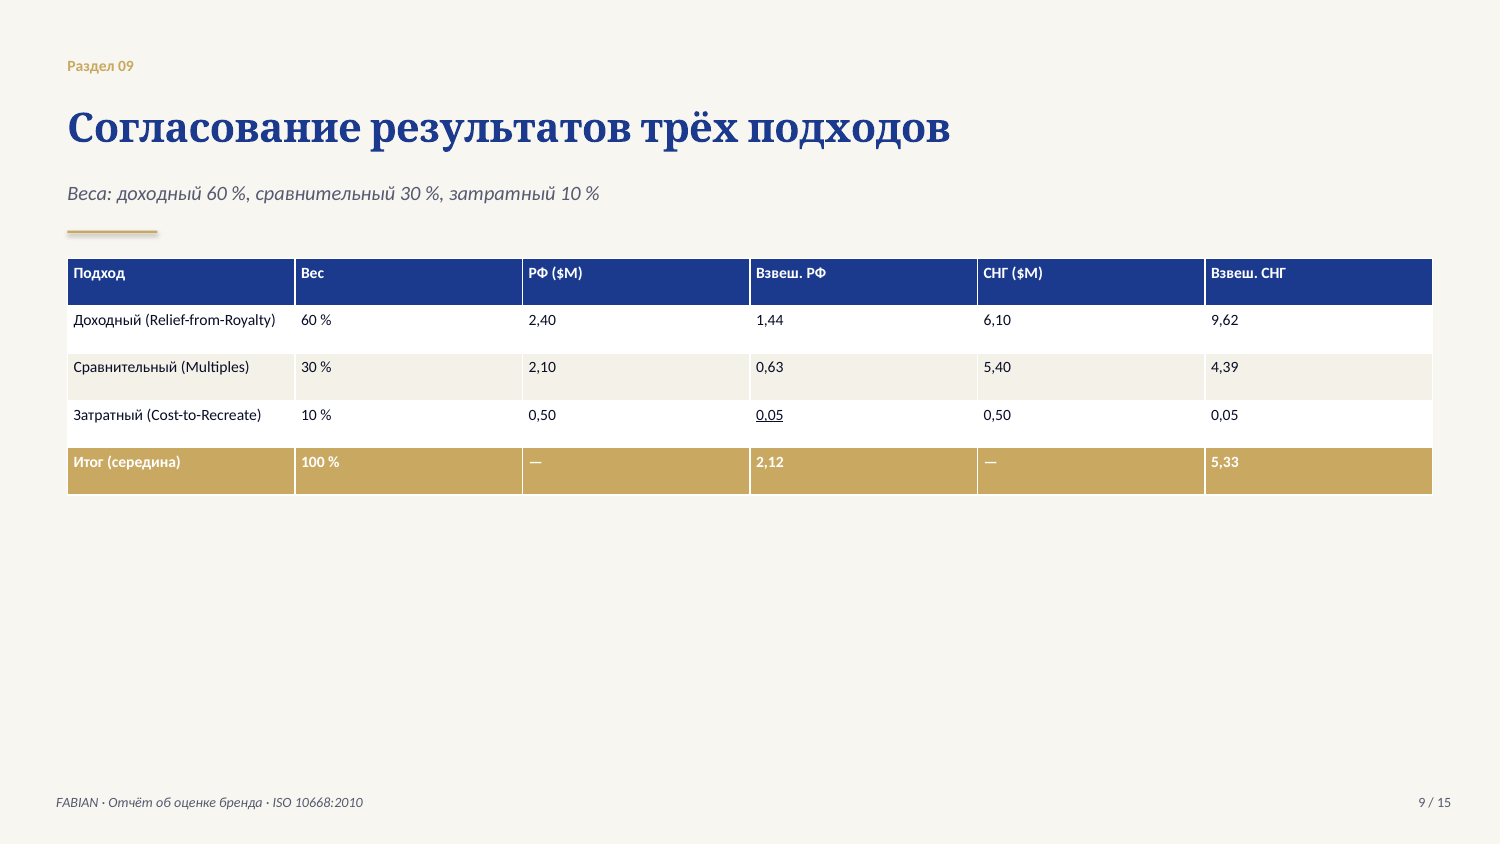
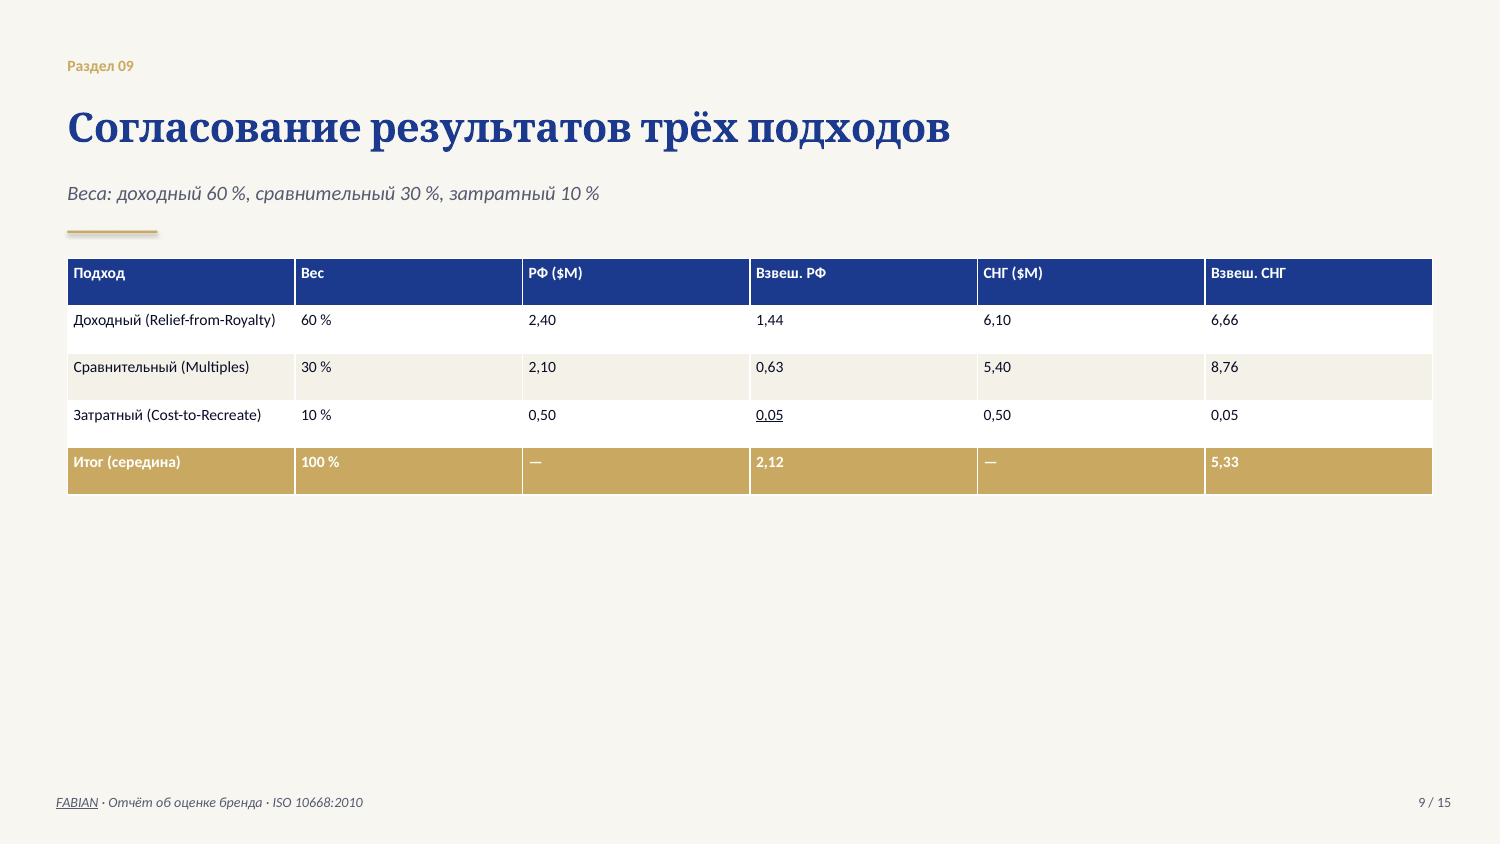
9,62: 9,62 -> 6,66 (1225, 321)
4,39: 4,39 -> 8,76 (1225, 368)
FABIAN underline: none -> present (77, 803)
